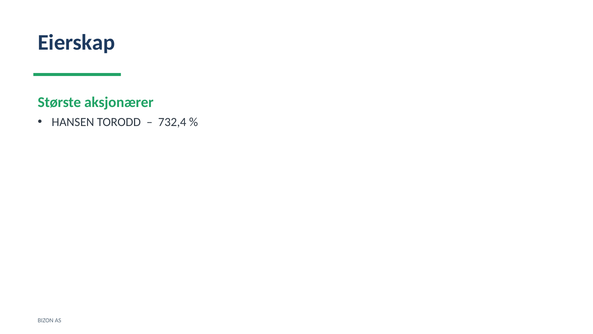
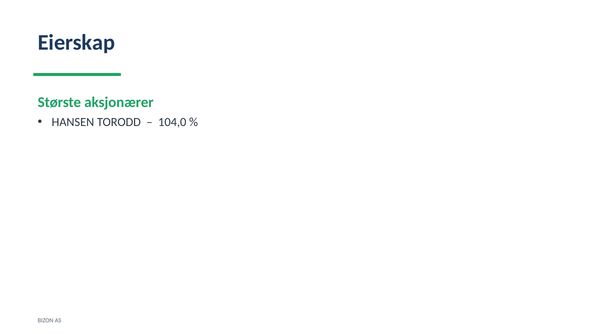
732,4: 732,4 -> 104,0 (172, 122)
